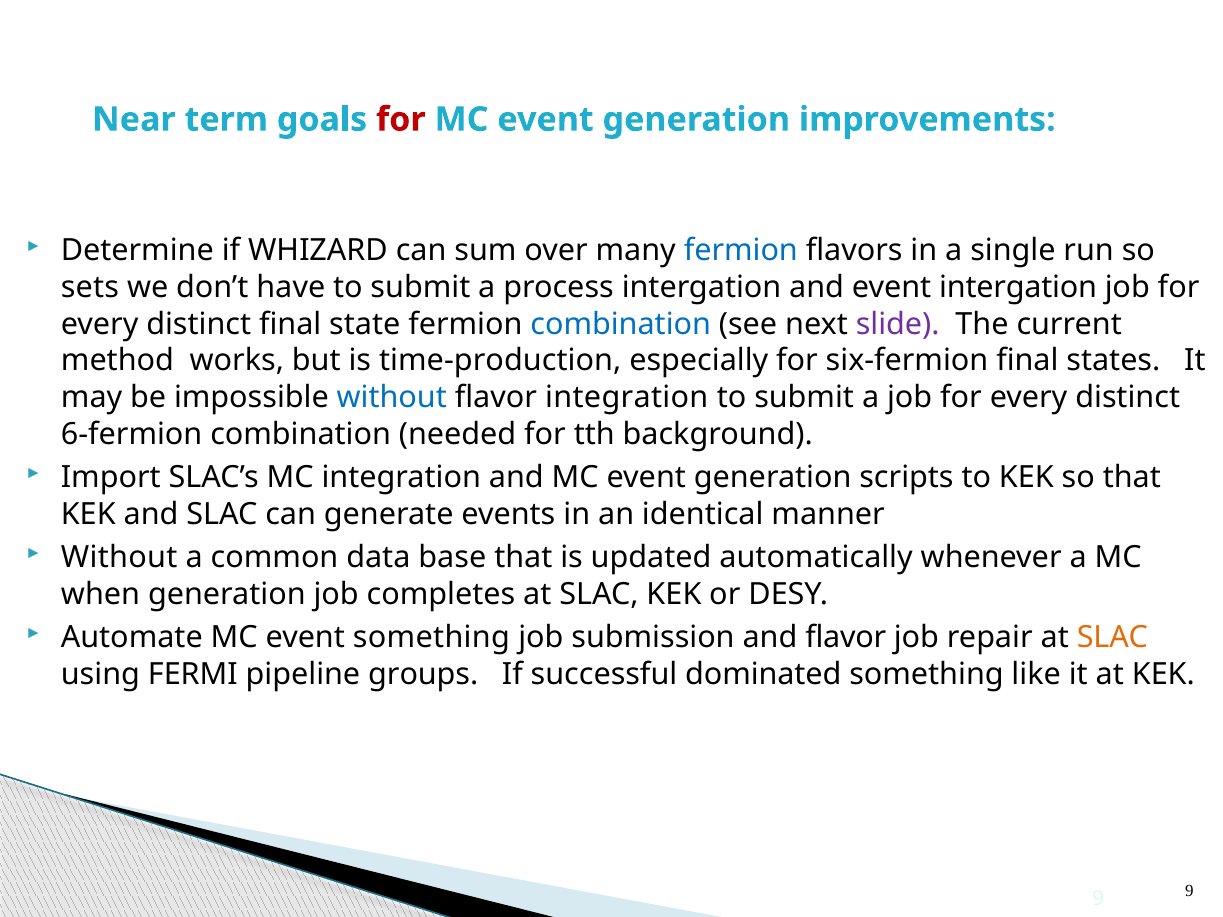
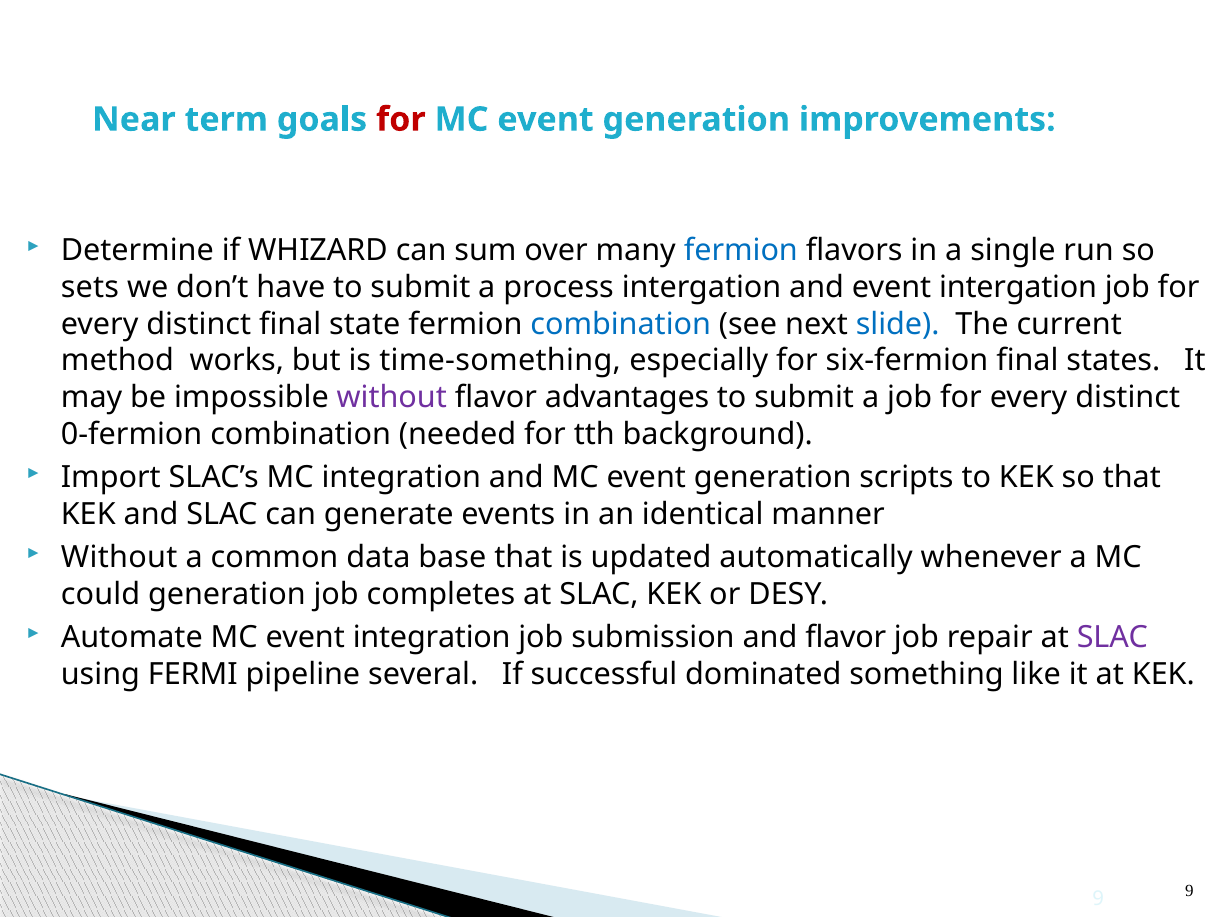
slide colour: purple -> blue (898, 324)
time-production: time-production -> time-something (500, 361)
without colour: blue -> purple (392, 397)
flavor integration: integration -> advantages (627, 397)
6-fermion: 6-fermion -> 0-fermion (132, 434)
when: when -> could (101, 595)
event something: something -> integration (432, 638)
SLAC colour: orange -> purple (1112, 638)
groups: groups -> several (423, 675)
